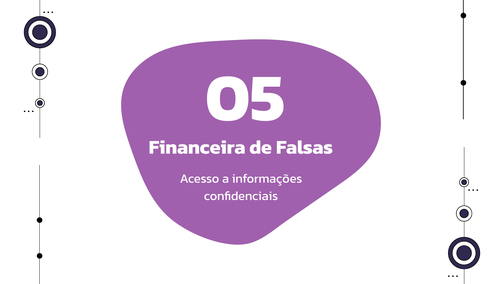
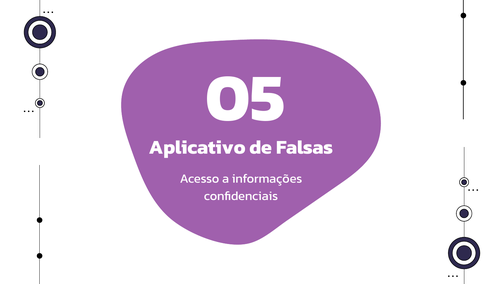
Financeira: Financeira -> Aplicativo (197, 147)
